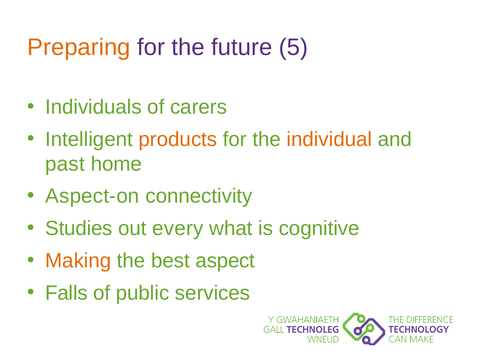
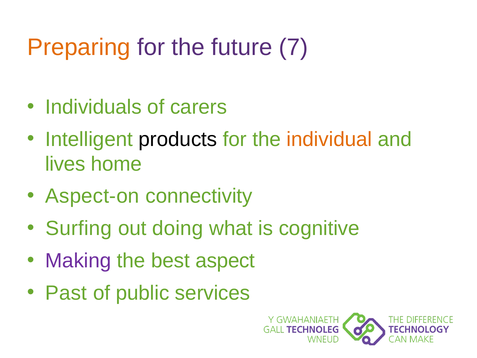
5: 5 -> 7 (293, 47)
products colour: orange -> black (178, 139)
past: past -> lives (65, 164)
Studies: Studies -> Surfing (79, 228)
every: every -> doing (178, 228)
Making colour: orange -> purple (78, 260)
Falls: Falls -> Past (66, 293)
